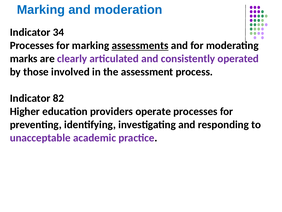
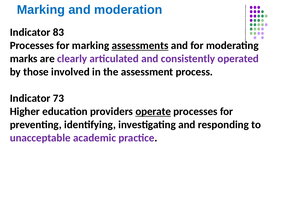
34: 34 -> 83 (58, 32)
82: 82 -> 73 (58, 98)
operate underline: none -> present (153, 111)
